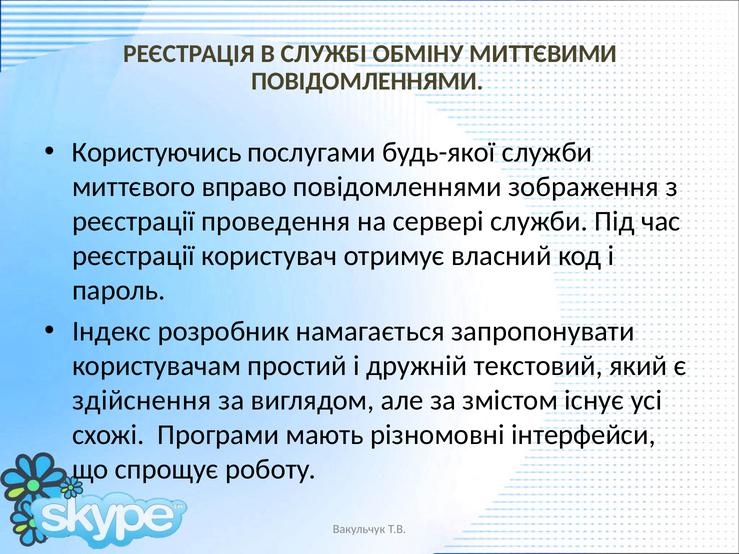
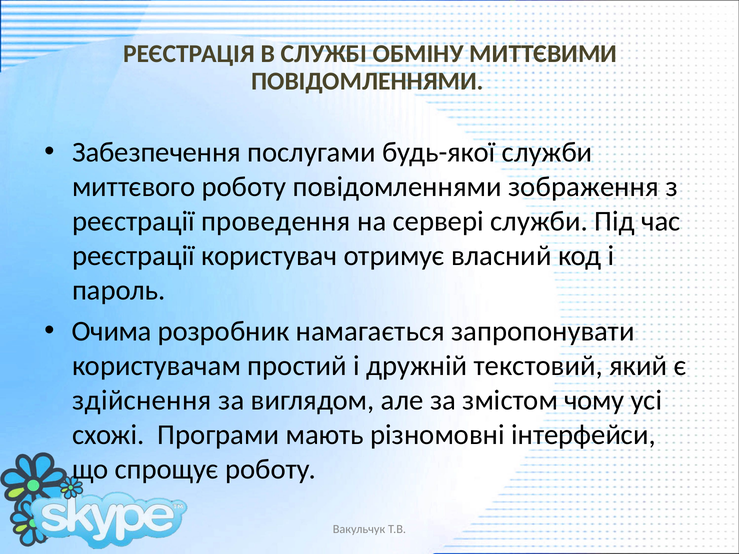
Користуючись: Користуючись -> Забезпечення (157, 152)
миттєвого вправо: вправо -> роботу (244, 187)
Індекс: Індекс -> Очима (112, 331)
існує: існує -> чому (594, 400)
